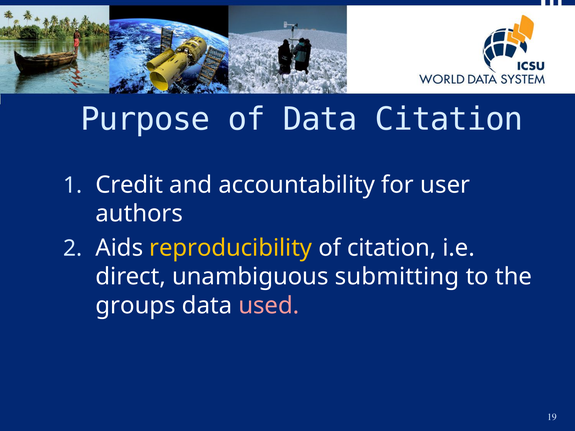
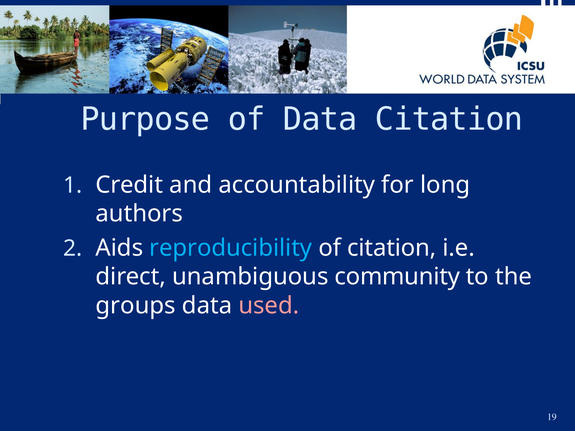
user: user -> long (445, 185)
reproducibility colour: yellow -> light blue (231, 248)
submitting: submitting -> community (397, 277)
